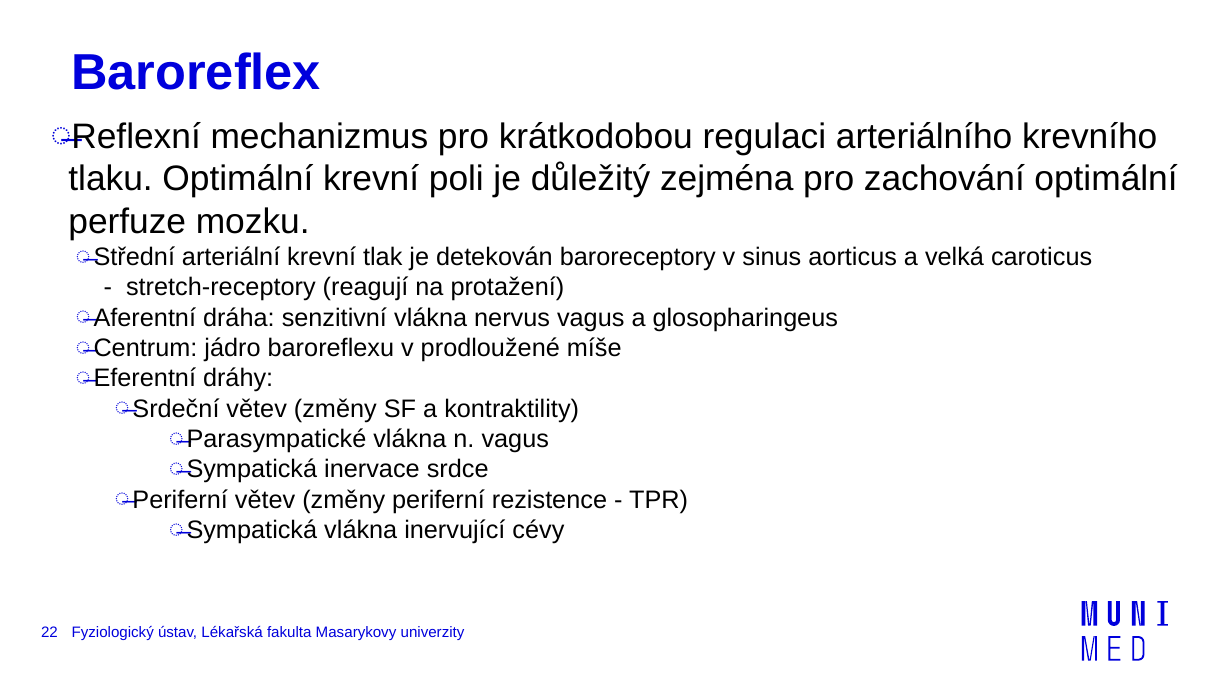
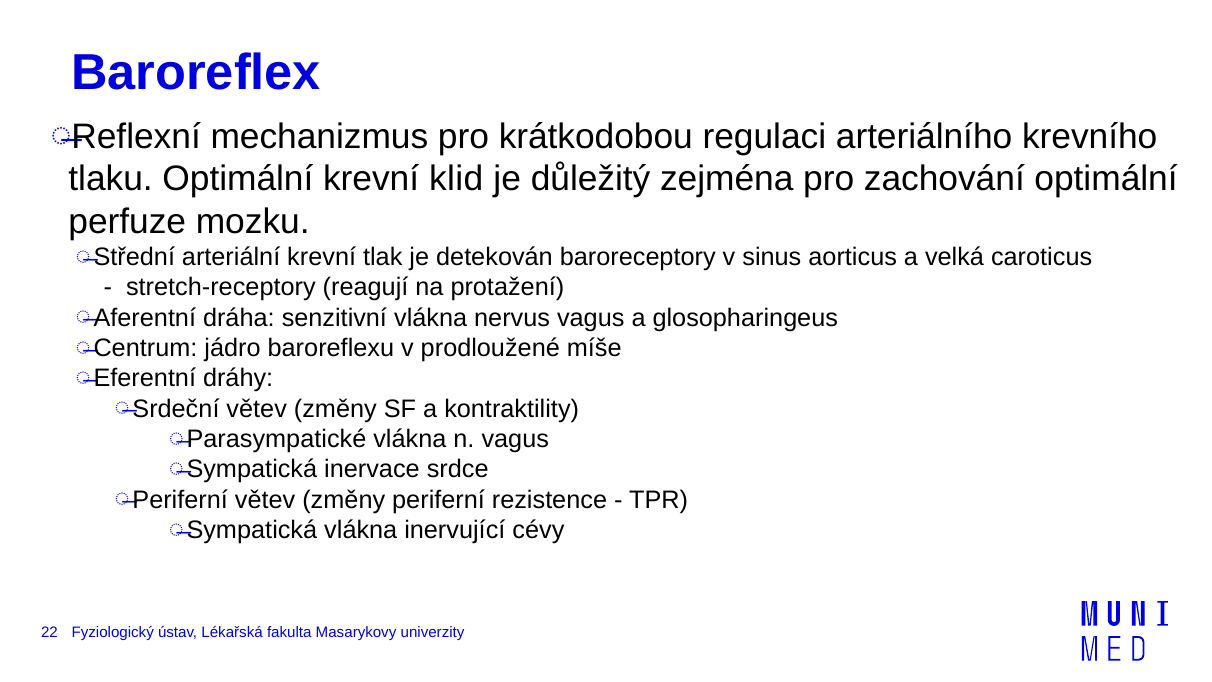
poli: poli -> klid (456, 179)
